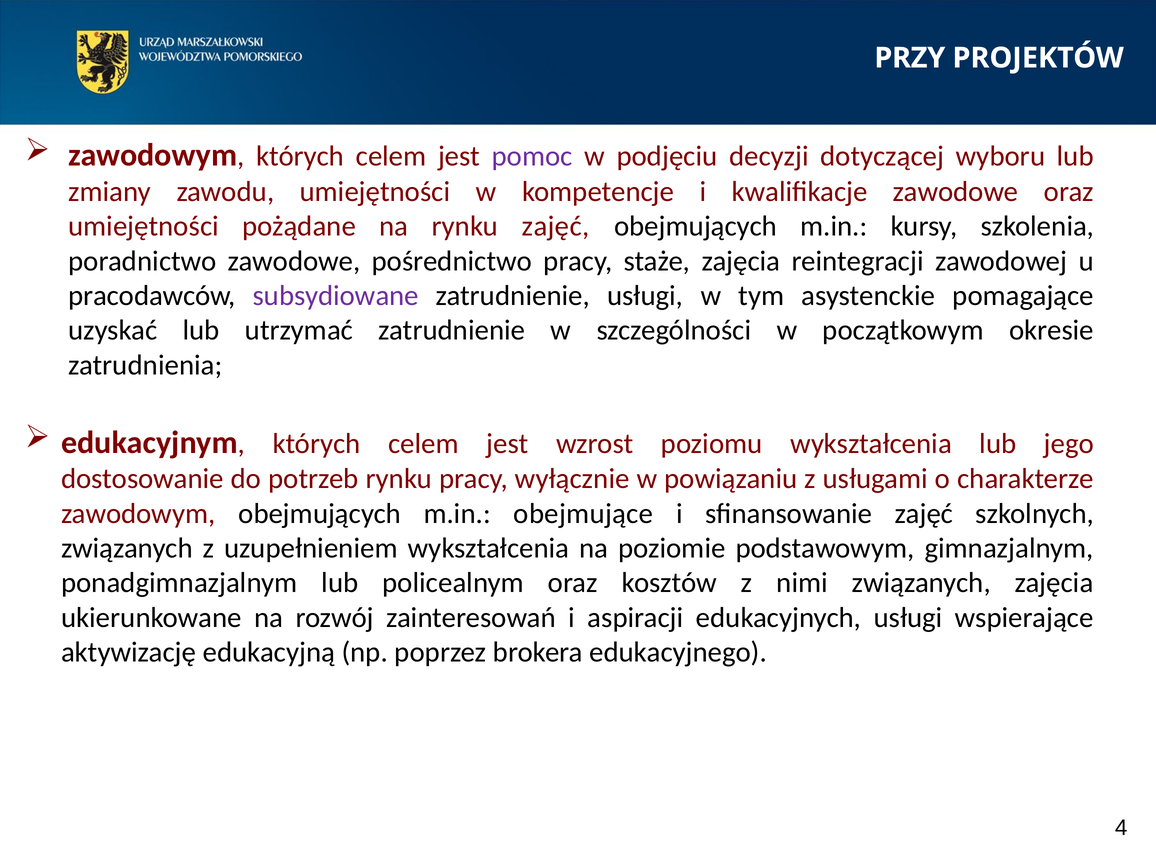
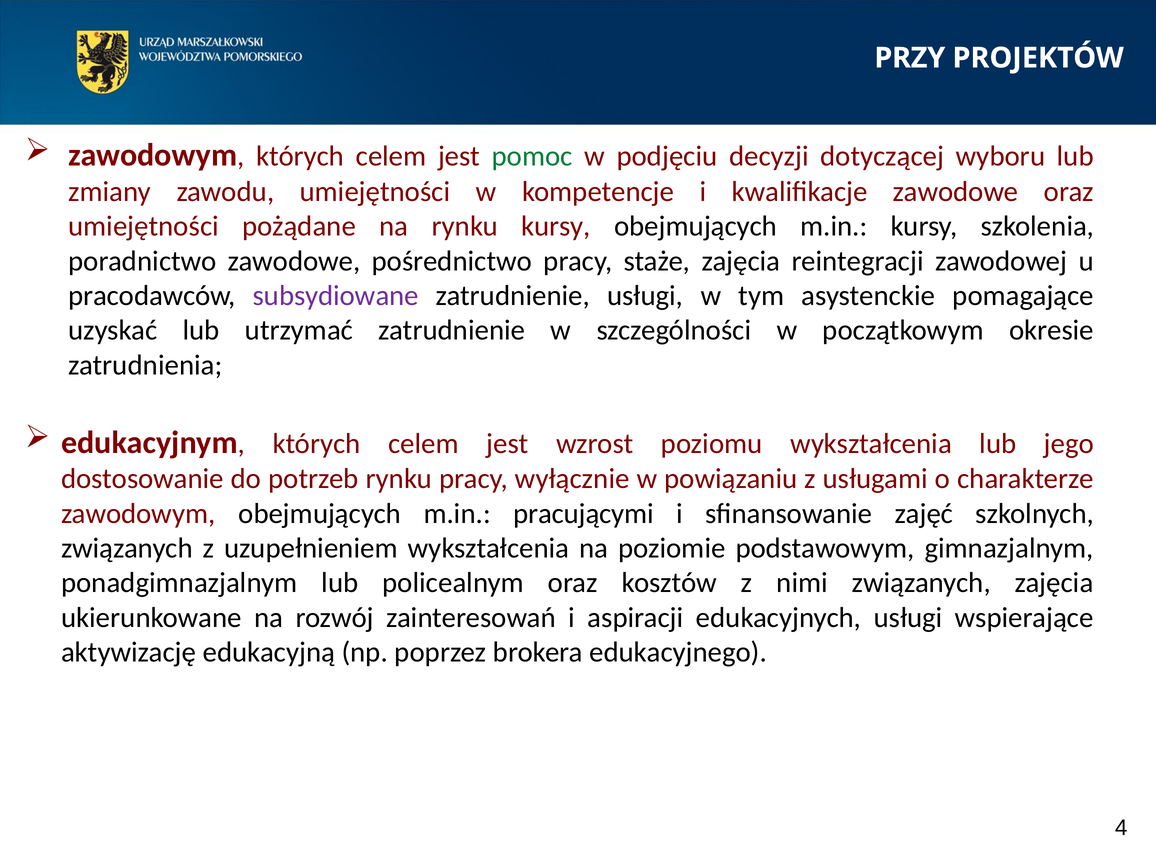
pomoc colour: purple -> green (532, 156)
rynku zajęć: zajęć -> kursy (556, 226)
obejmujące: obejmujące -> pracującymi (584, 513)
